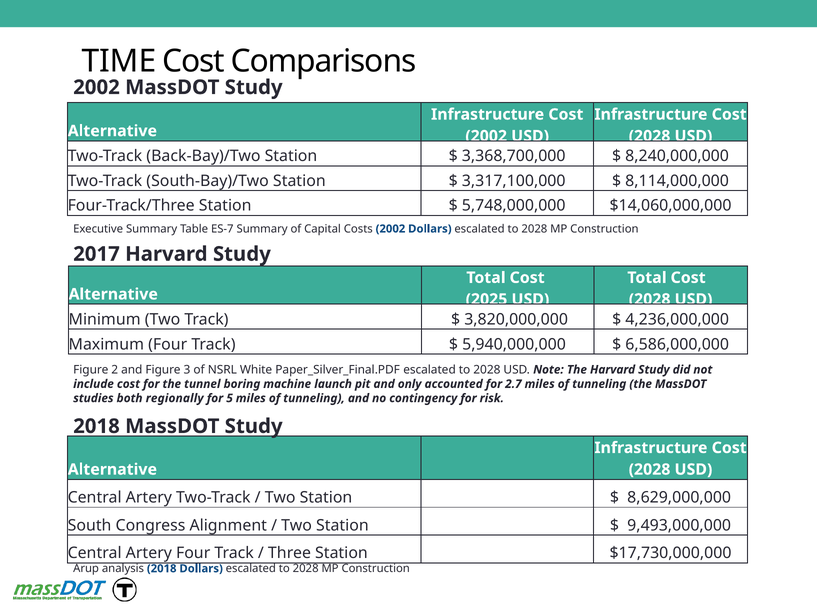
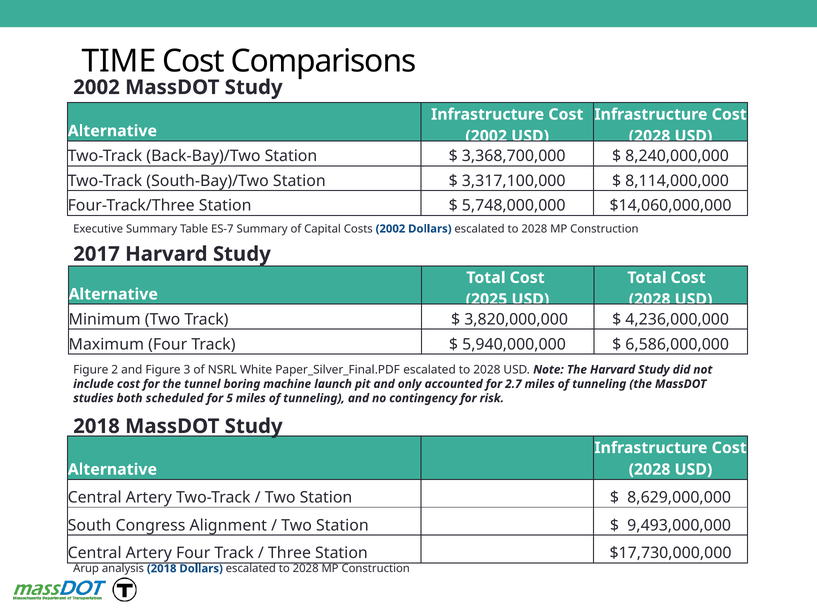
regionally: regionally -> scheduled (175, 398)
